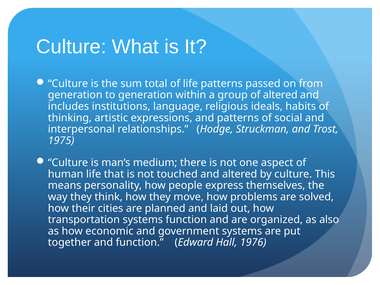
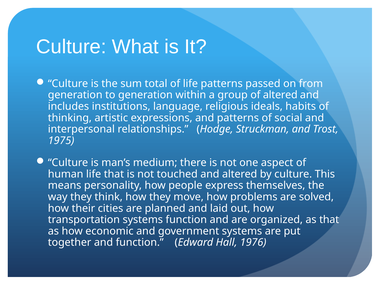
as also: also -> that (329, 220)
